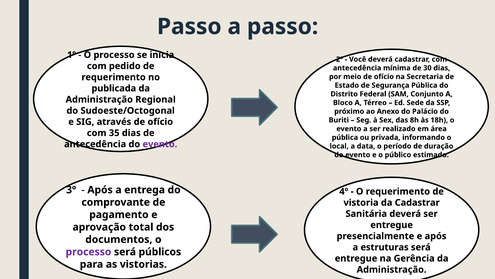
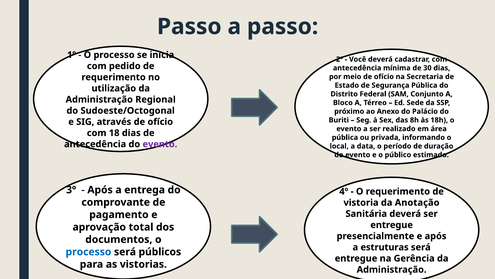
publicada: publicada -> utilização (114, 88)
35: 35 -> 18 (114, 133)
da Cadastrar: Cadastrar -> Anotação (417, 202)
processo colour: purple -> blue (88, 251)
